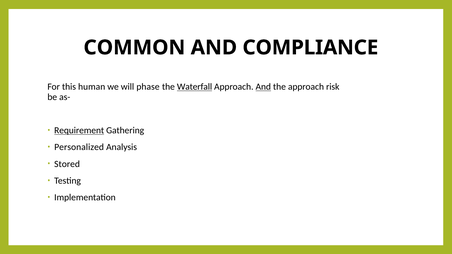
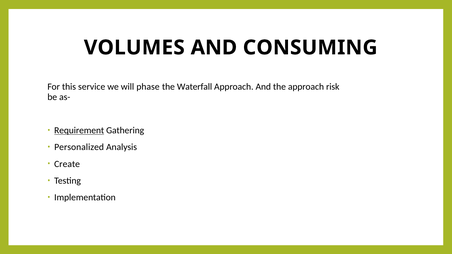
COMMON: COMMON -> VOLUMES (134, 48)
COMPLIANCE: COMPLIANCE -> CONSUMING (310, 48)
human: human -> service (92, 87)
Waterfall underline: present -> none (195, 87)
And underline: present -> none (263, 87)
Stored: Stored -> Create (67, 164)
